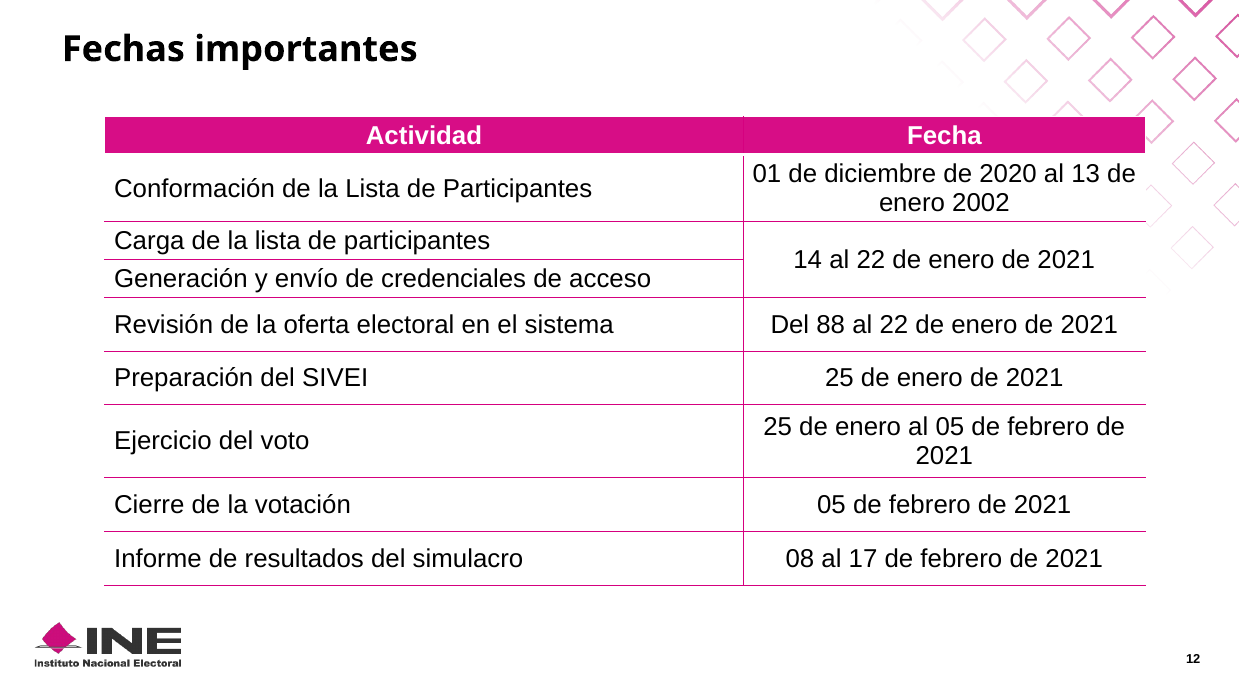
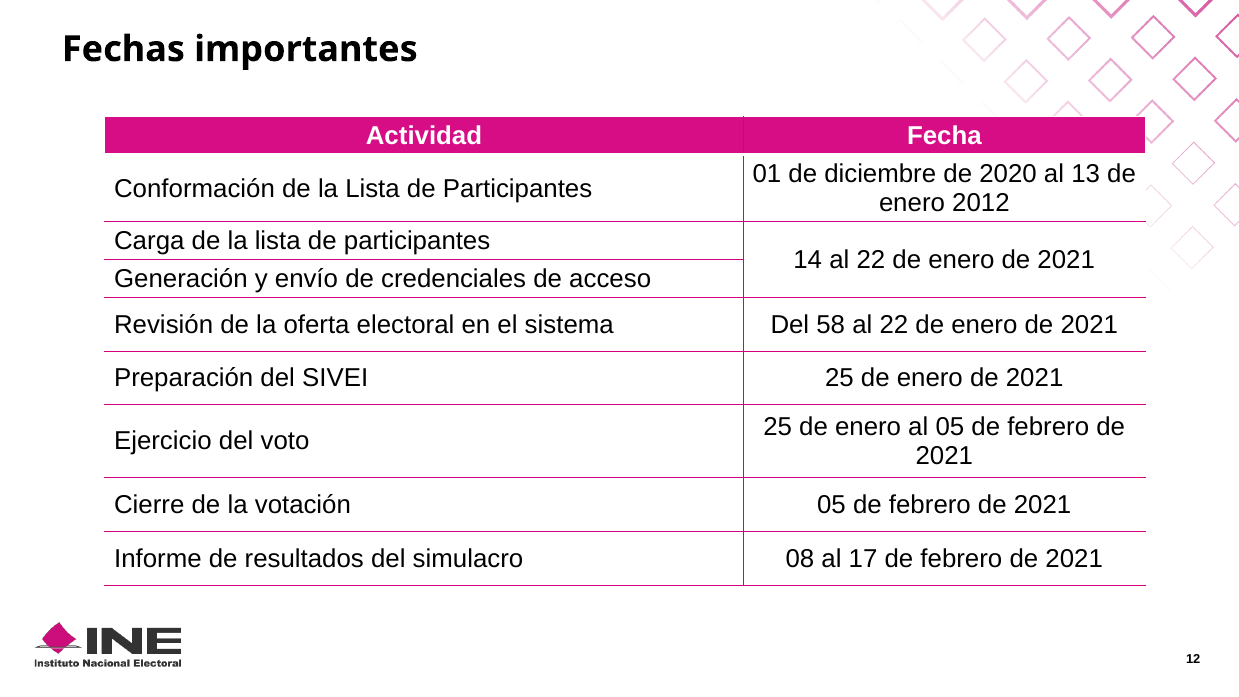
2002: 2002 -> 2012 (981, 203)
88: 88 -> 58 (831, 325)
